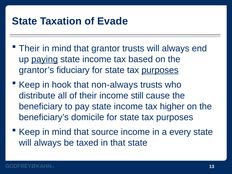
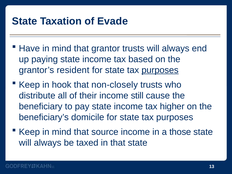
Their: Their -> Have (29, 48)
paying underline: present -> none (45, 59)
fiduciary: fiduciary -> resident (73, 70)
non-always: non-always -> non-closely (115, 85)
every: every -> those (180, 132)
